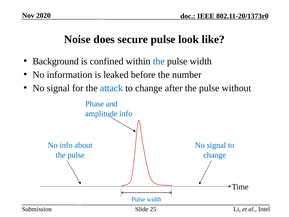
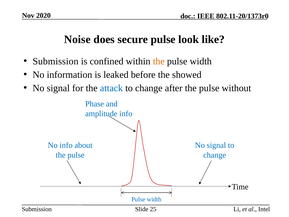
Background: Background -> Submission (56, 61)
the colour: blue -> orange (159, 61)
number: number -> showed (187, 75)
